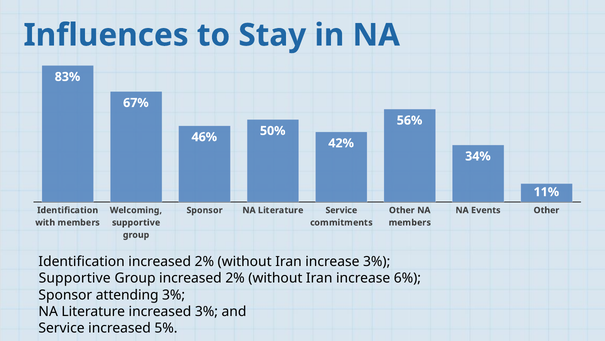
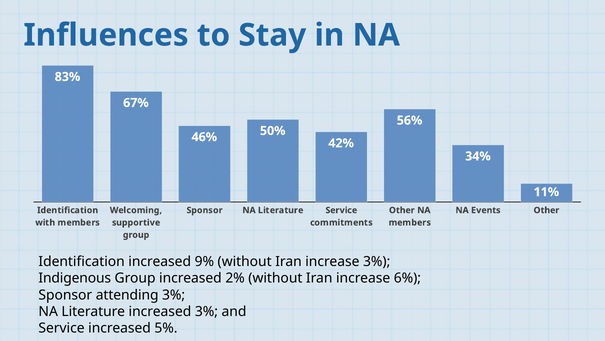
Identification increased 2%: 2% -> 9% (204, 261)
Supportive: Supportive -> Indigenous (75, 278)
